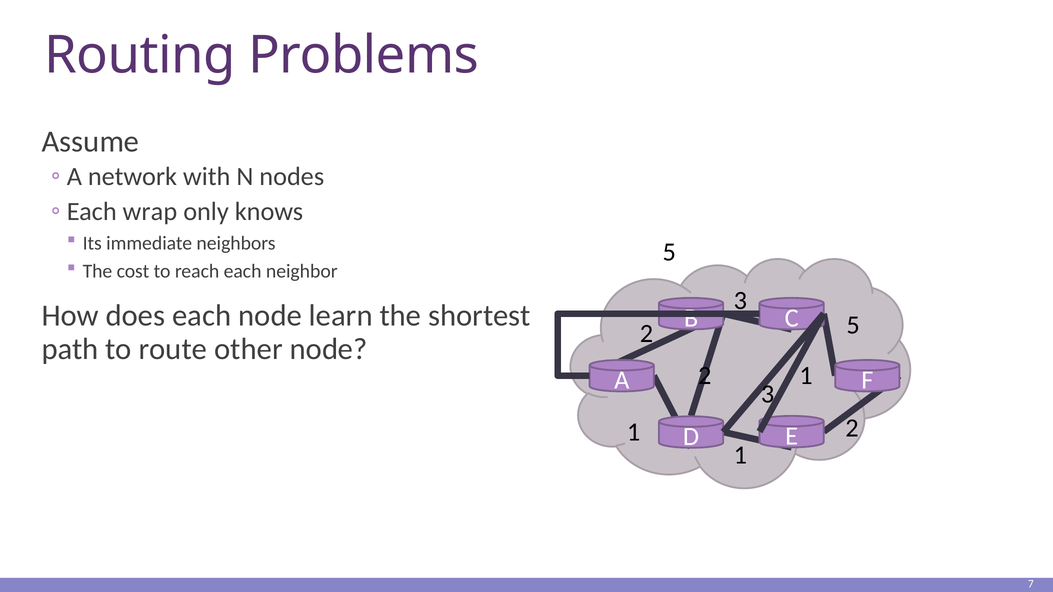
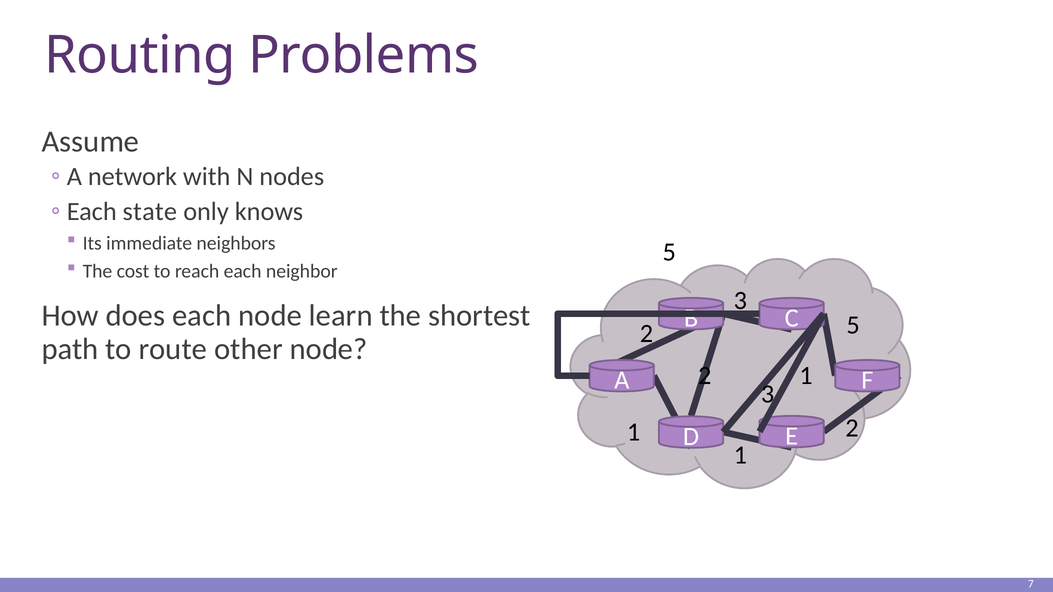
wrap: wrap -> state (150, 212)
